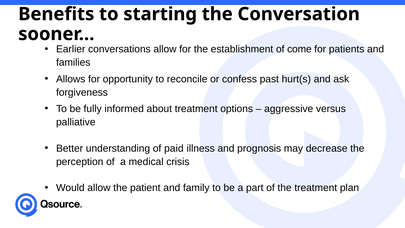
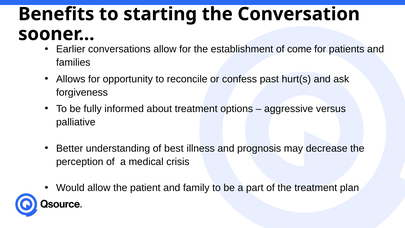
paid: paid -> best (174, 148)
